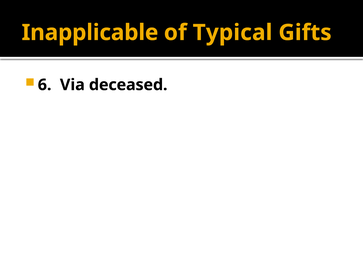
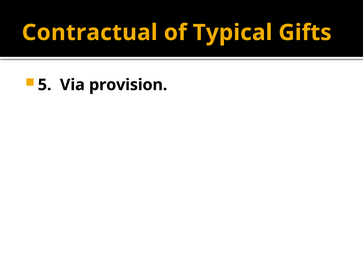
Inapplicable: Inapplicable -> Contractual (90, 33)
6: 6 -> 5 (45, 85)
deceased: deceased -> provision (128, 85)
